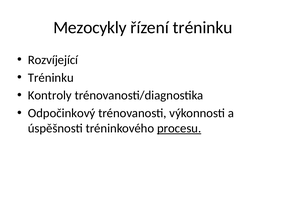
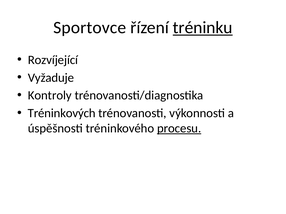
Mezocykly: Mezocykly -> Sportovce (90, 28)
tréninku underline: none -> present (203, 28)
Tréninku: Tréninku -> Vyžaduje (51, 78)
Odpočinkový: Odpočinkový -> Tréninkových (62, 113)
